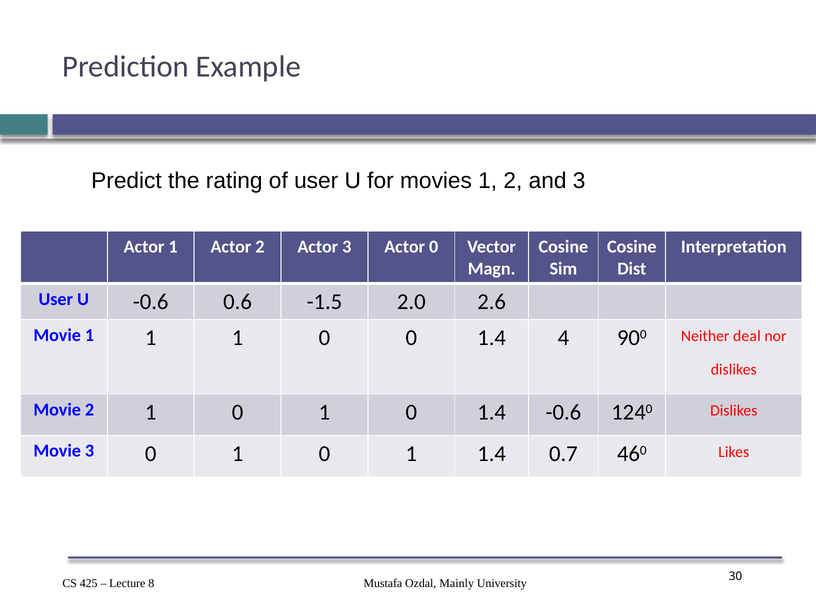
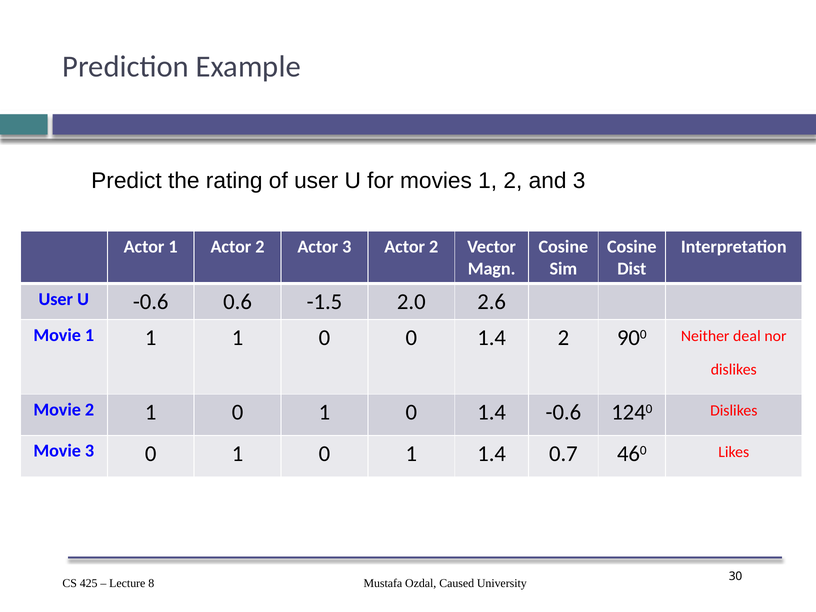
3 Actor 0: 0 -> 2 (434, 247)
1.4 4: 4 -> 2 (563, 338)
Mainly: Mainly -> Caused (457, 583)
